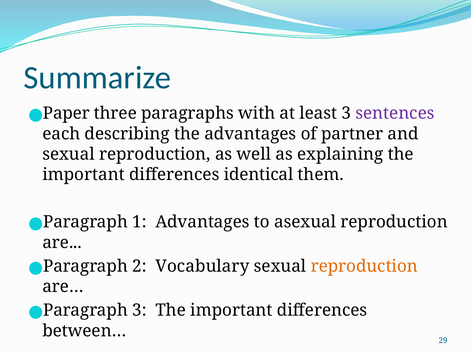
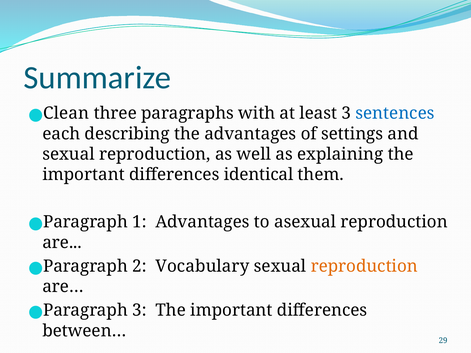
Paper: Paper -> Clean (66, 113)
sentences colour: purple -> blue (395, 113)
partner: partner -> settings (352, 134)
